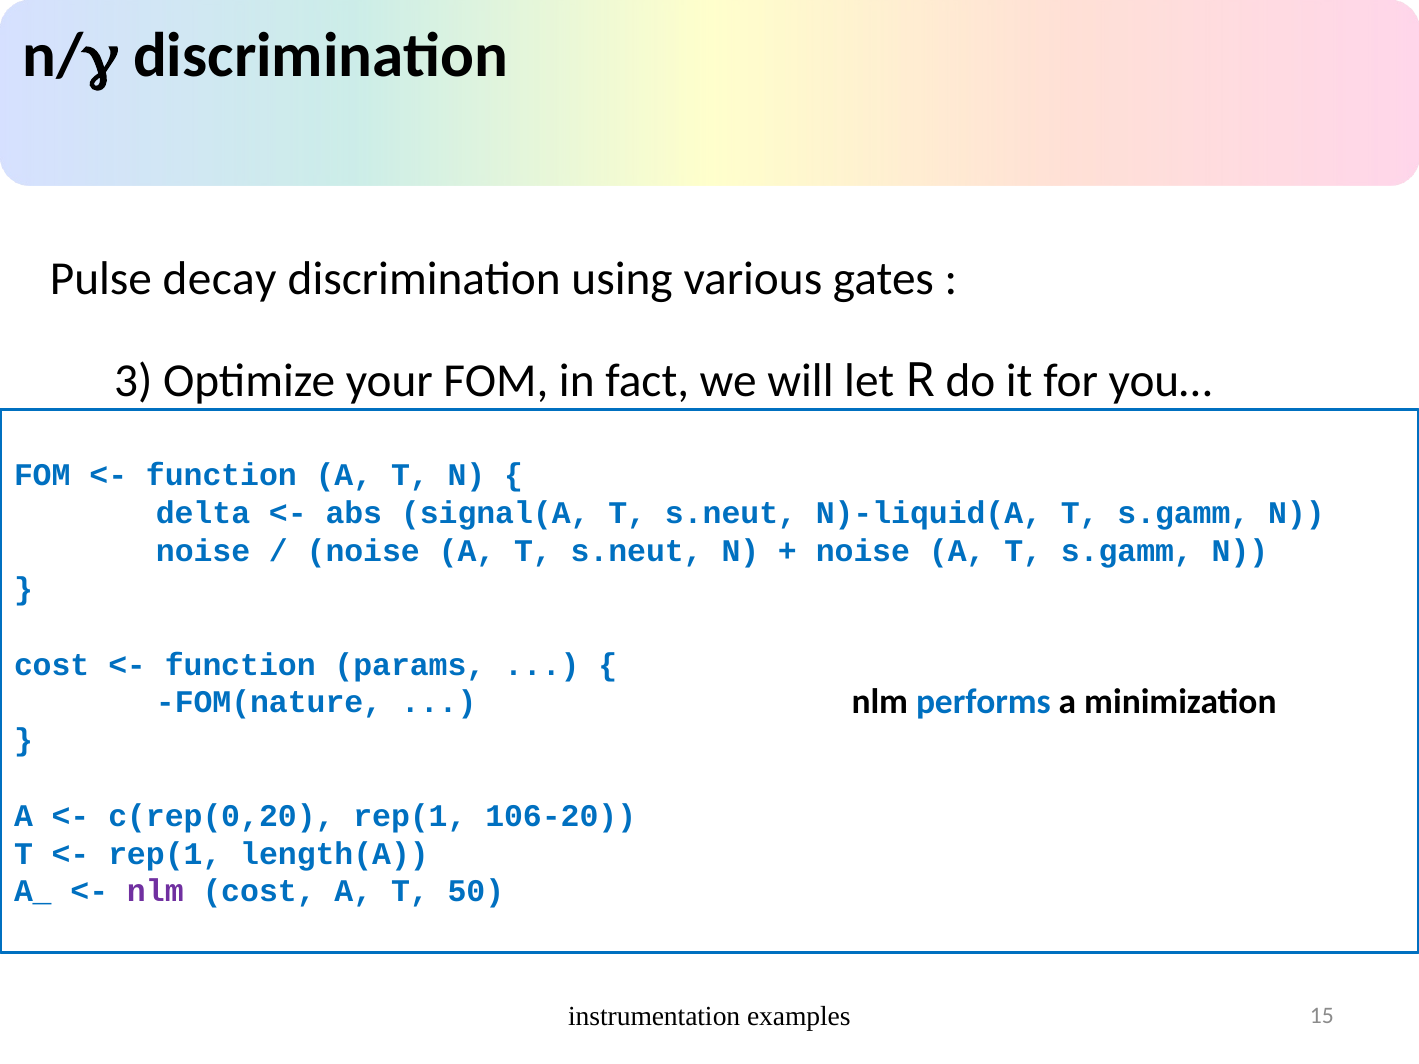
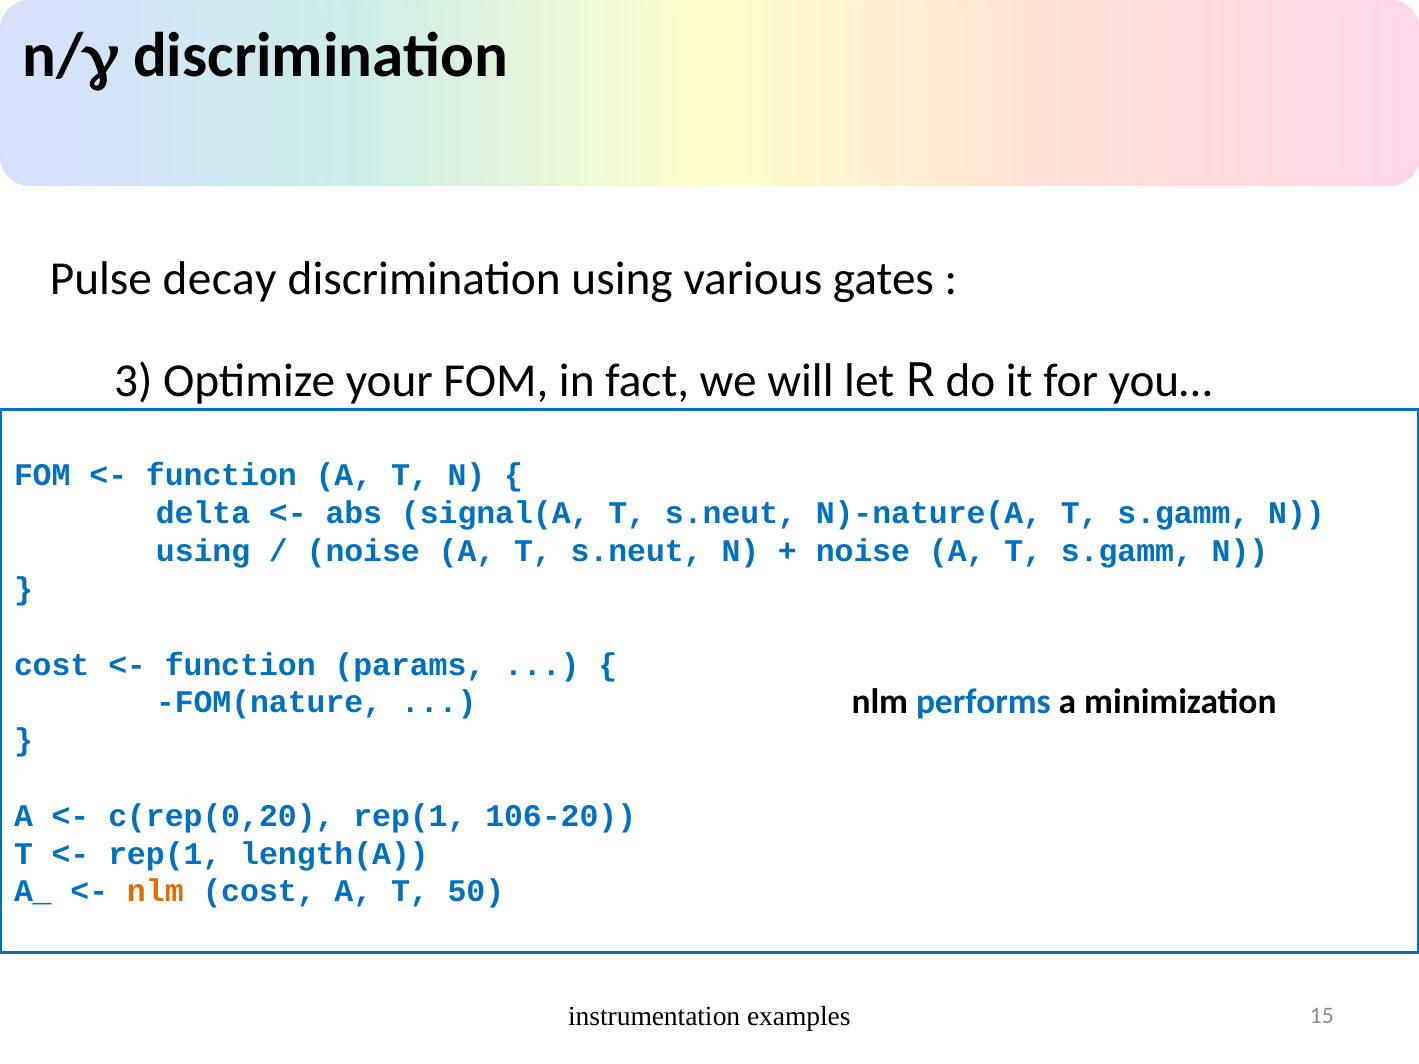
N)-liquid(A: N)-liquid(A -> N)-nature(A (929, 514)
noise: noise -> using (203, 551)
nlm colour: purple -> orange (155, 892)
